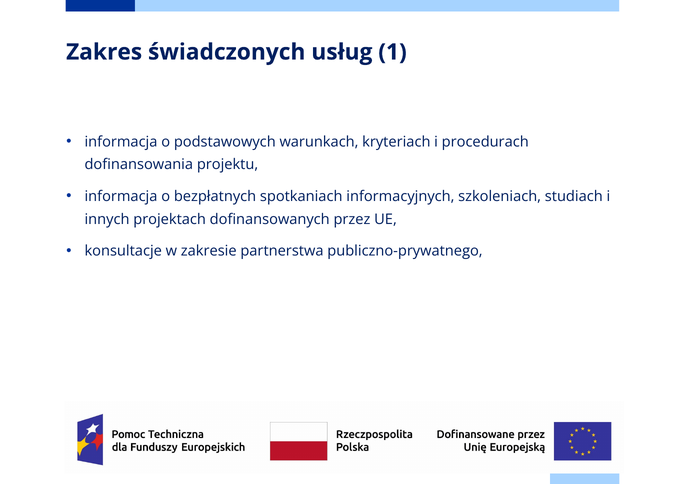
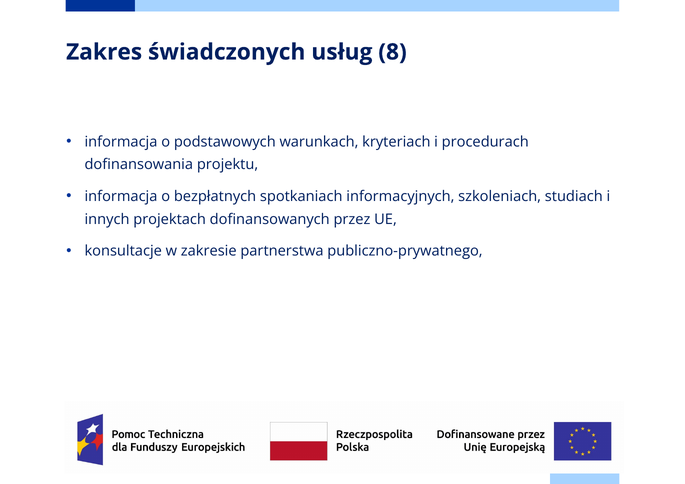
1: 1 -> 8 (393, 52)
